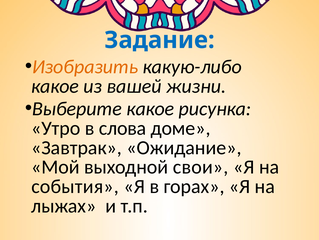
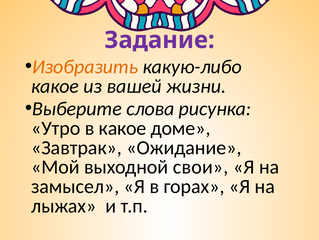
Задание colour: blue -> purple (159, 40)
Выберите какое: какое -> слова (150, 108)
в слова: слова -> какое (123, 128)
события: события -> замысел (75, 186)
